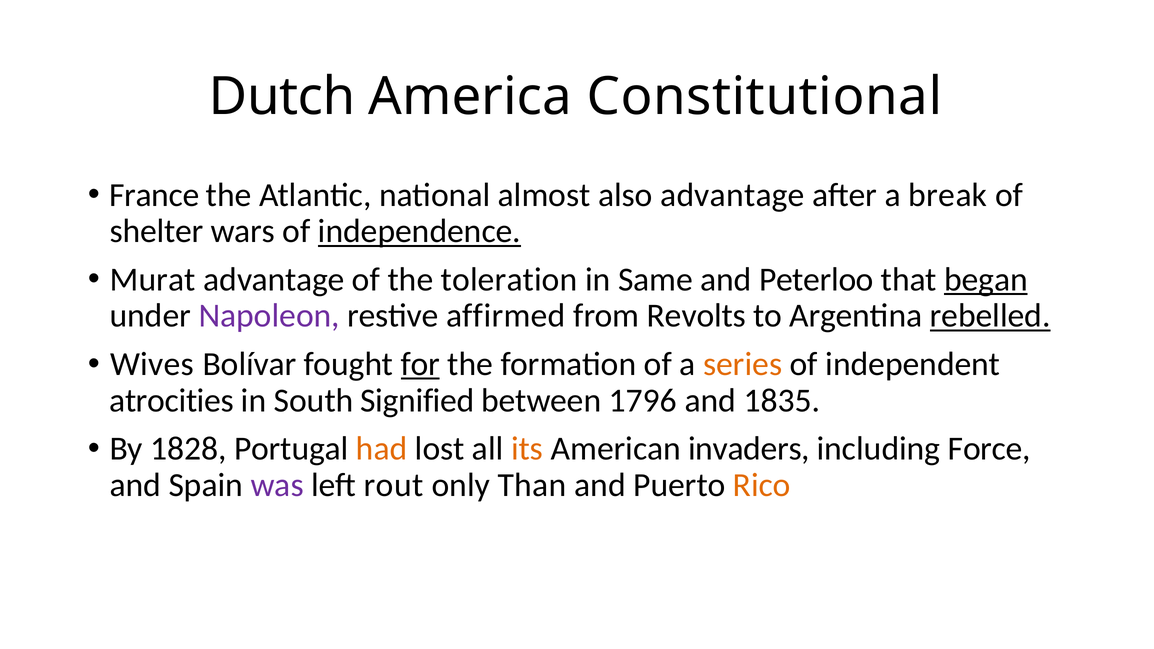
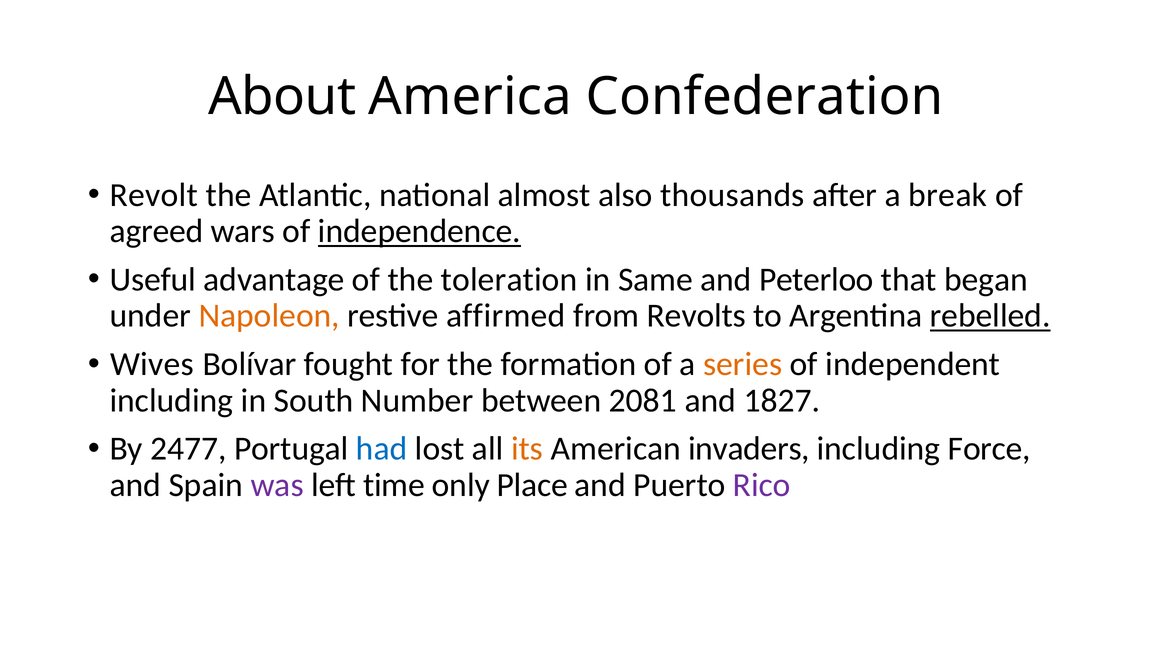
Dutch: Dutch -> About (282, 97)
Constitutional: Constitutional -> Confederation (765, 97)
France: France -> Revolt (154, 195)
also advantage: advantage -> thousands (732, 195)
shelter: shelter -> agreed (157, 231)
Murat: Murat -> Useful (153, 280)
began underline: present -> none (986, 280)
Napoleon colour: purple -> orange (269, 316)
for underline: present -> none (420, 364)
atrocities: atrocities -> including (171, 401)
Signified: Signified -> Number (417, 401)
1796: 1796 -> 2081 (643, 401)
1835: 1835 -> 1827 (782, 401)
1828: 1828 -> 2477 (188, 449)
had colour: orange -> blue (382, 449)
rout: rout -> time (394, 485)
Than: Than -> Place (532, 485)
Rico colour: orange -> purple (762, 485)
